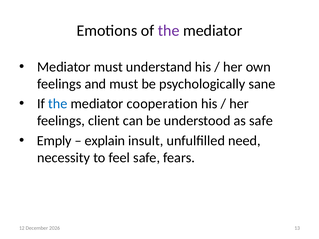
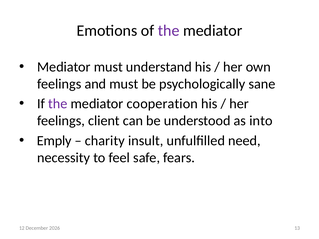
the colour: blue -> purple (58, 104)
as safe: safe -> into (261, 121)
explain: explain -> charity (105, 141)
